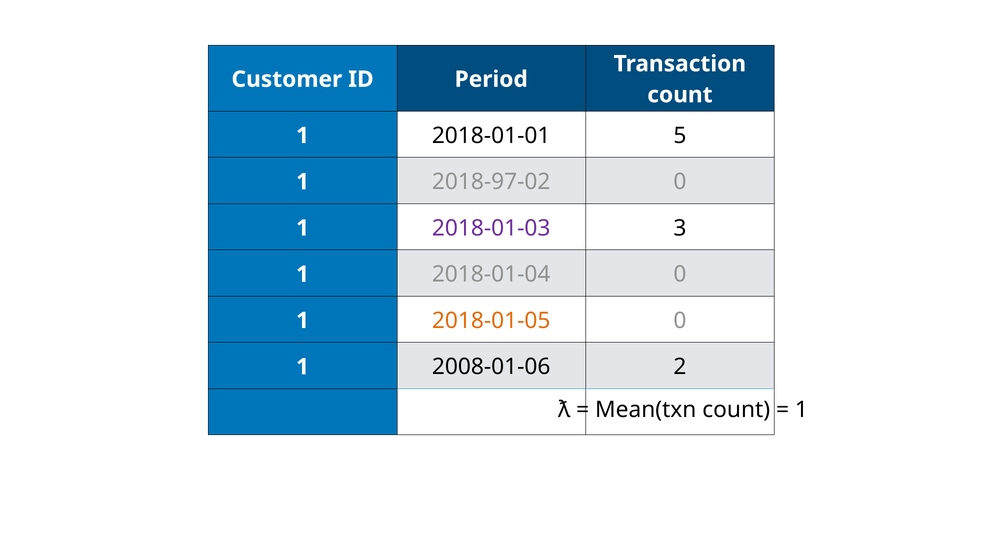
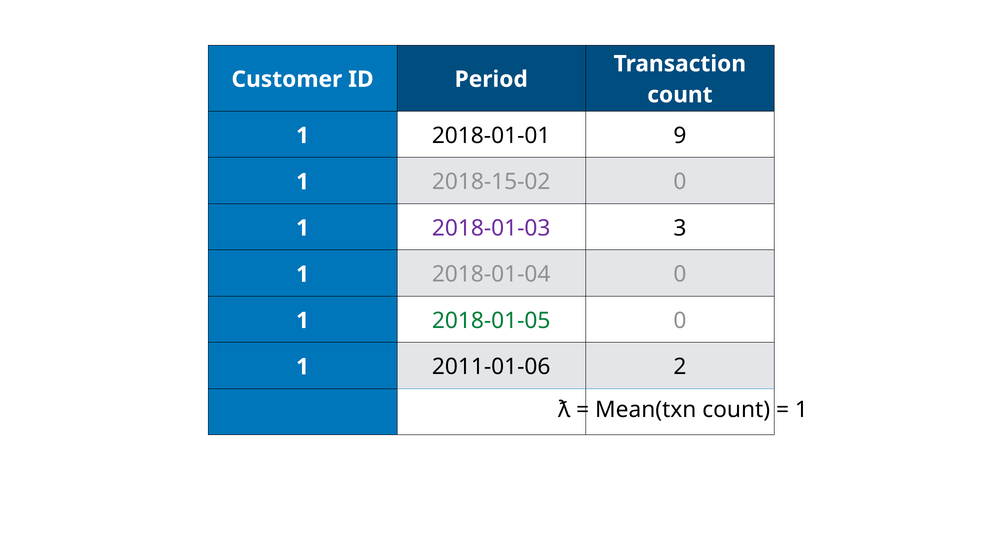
5: 5 -> 9 (680, 136)
2018-97-02: 2018-97-02 -> 2018-15-02 (491, 182)
2018-01-05 colour: orange -> green (491, 321)
2008-01-06: 2008-01-06 -> 2011-01-06 (491, 367)
